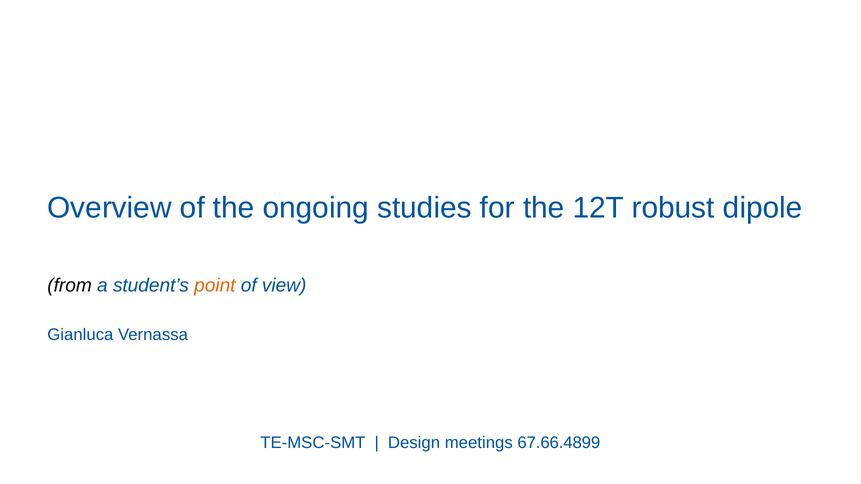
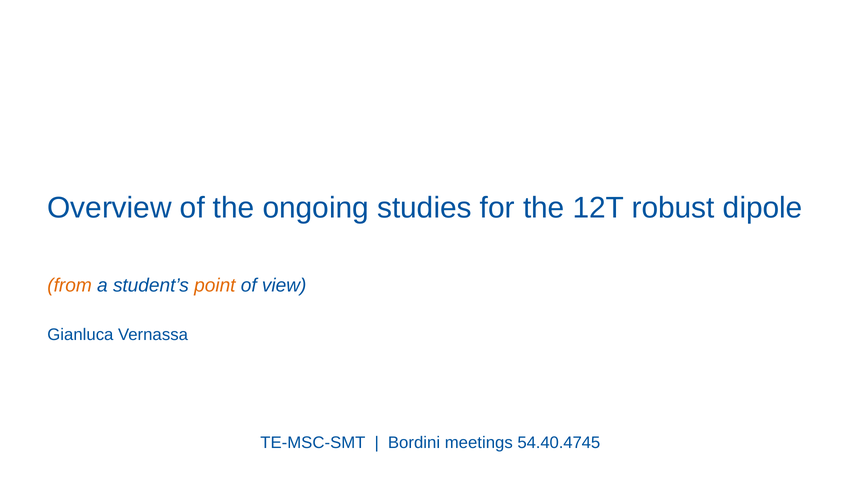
from colour: black -> orange (70, 286)
Design: Design -> Bordini (414, 443)
67.66.4899: 67.66.4899 -> 54.40.4745 (559, 443)
